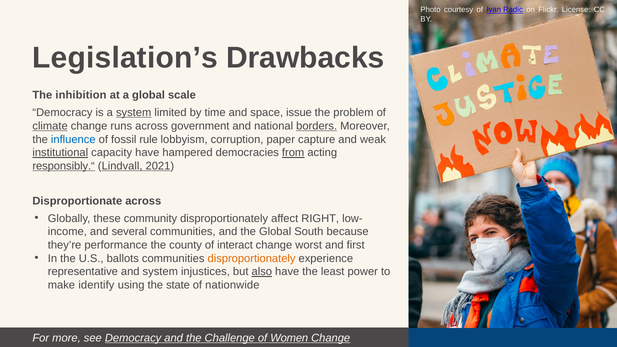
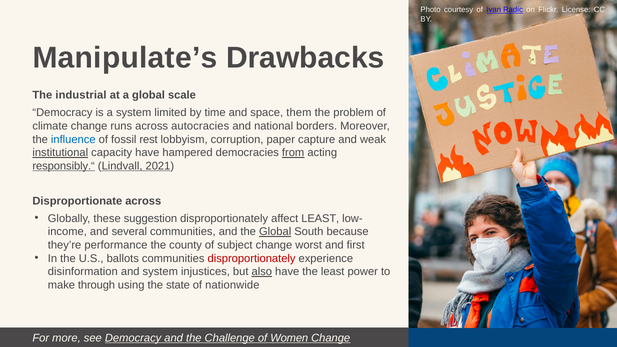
Legislation’s: Legislation’s -> Manipulate’s (125, 58)
inhibition: inhibition -> industrial (81, 95)
system underline: present -> none (134, 113)
issue: issue -> them (299, 113)
climate underline: present -> none (50, 126)
government: government -> autocracies (200, 126)
borders underline: present -> none (317, 126)
rule: rule -> rest (149, 139)
community: community -> suggestion (150, 218)
affect RIGHT: RIGHT -> LEAST (320, 218)
Global underline: none -> present (275, 232)
interact: interact -> subject (235, 245)
disproportionately colour: orange -> red (252, 258)
representative: representative -> disinformation (83, 272)
identify: identify -> through (97, 285)
